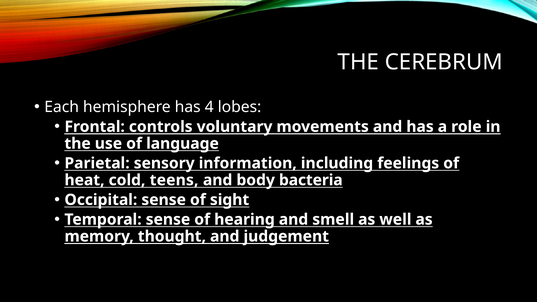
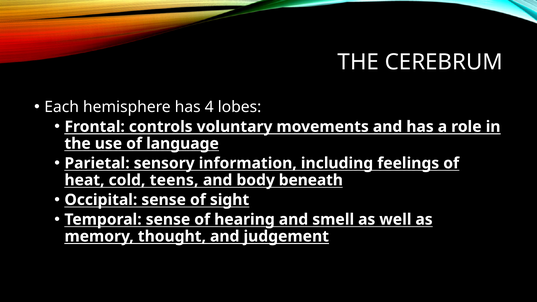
bacteria: bacteria -> beneath (311, 180)
